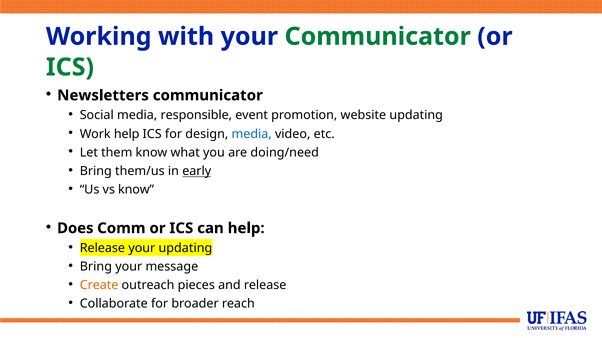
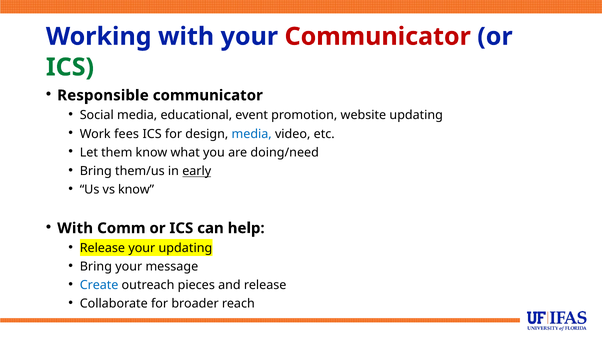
Communicator colour: green -> red (378, 37)
Newsletters: Newsletters -> Responsible (103, 96)
responsible: responsible -> educational (196, 116)
Work help: help -> fees (127, 134)
Does: Does -> With (75, 229)
Create colour: orange -> blue (99, 286)
